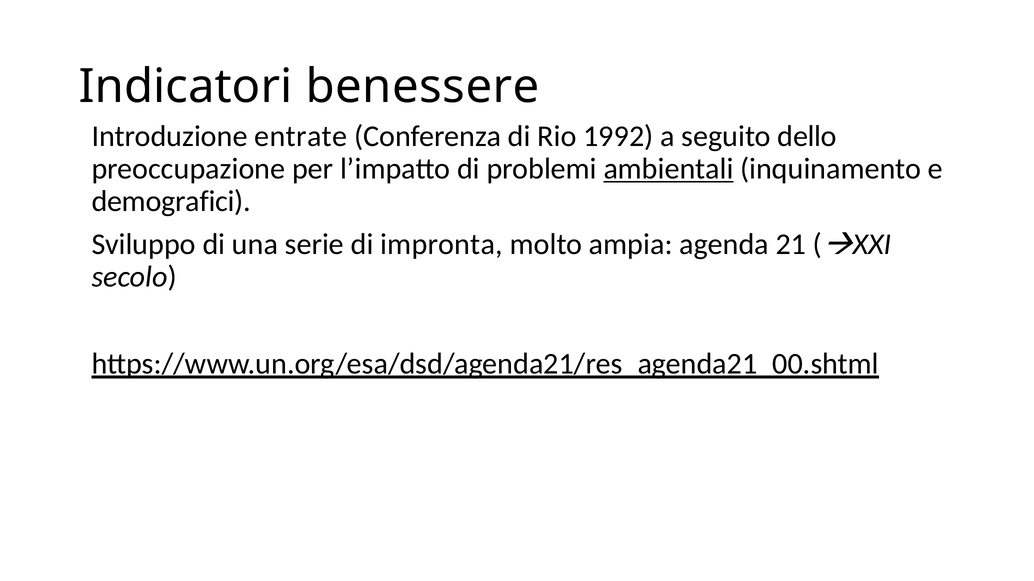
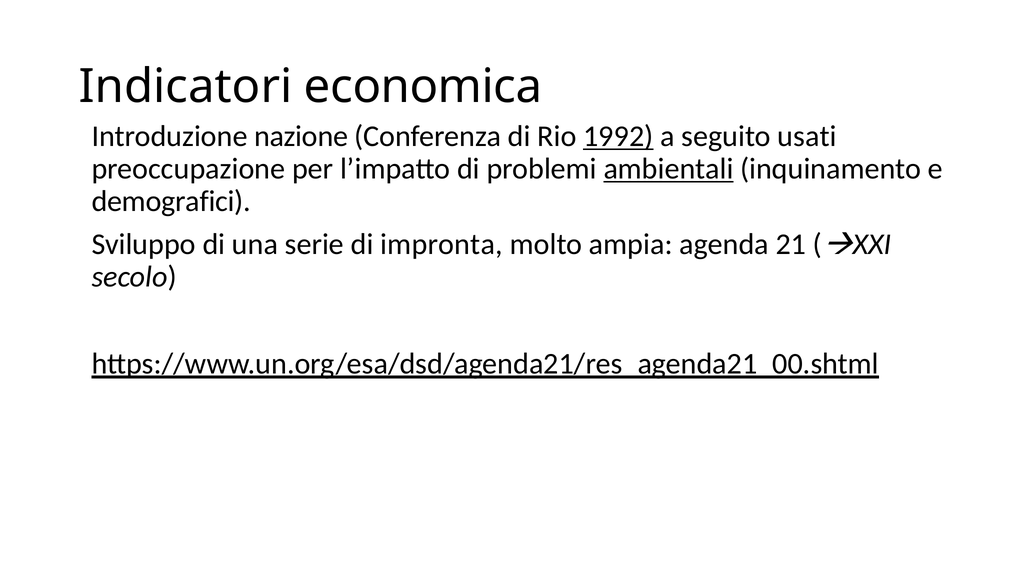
benessere: benessere -> economica (423, 87)
entrate: entrate -> nazione (301, 136)
1992 underline: none -> present (618, 136)
dello: dello -> usati (807, 136)
